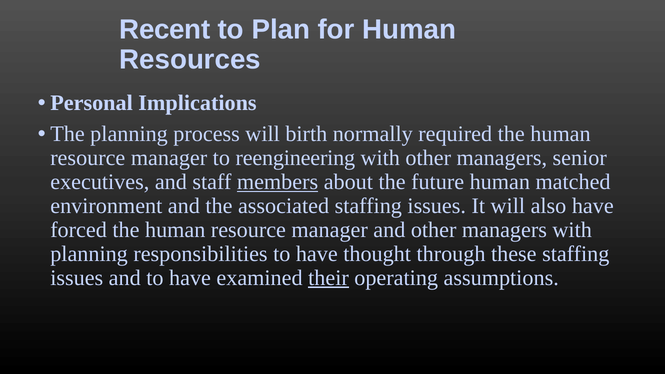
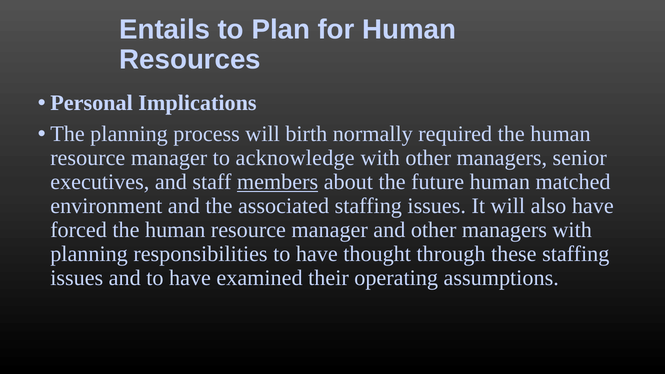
Recent: Recent -> Entails (165, 30)
reengineering: reengineering -> acknowledge (295, 158)
their underline: present -> none (328, 278)
